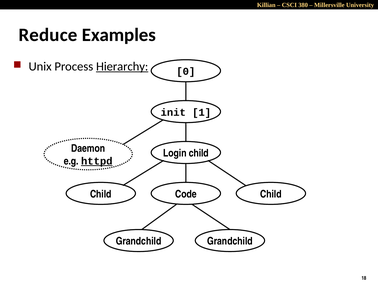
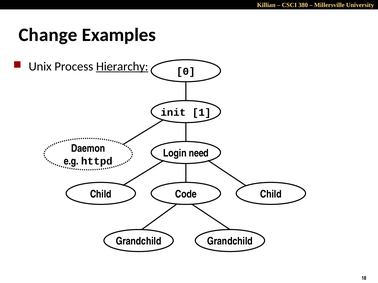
Reduce: Reduce -> Change (48, 35)
Login child: child -> need (199, 153)
httpd underline: present -> none (97, 161)
